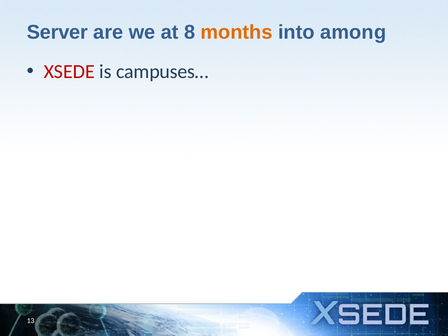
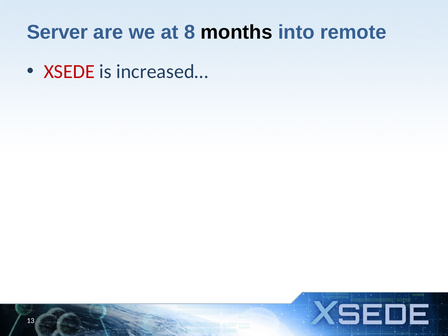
months colour: orange -> black (237, 32)
among: among -> remote (353, 32)
campuses…: campuses… -> increased… (162, 72)
